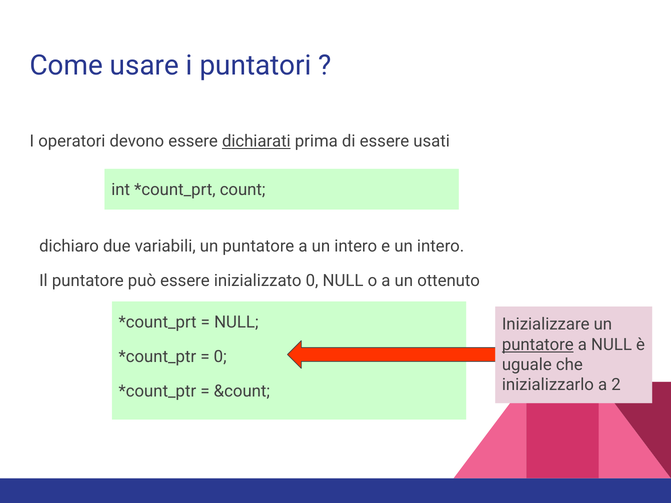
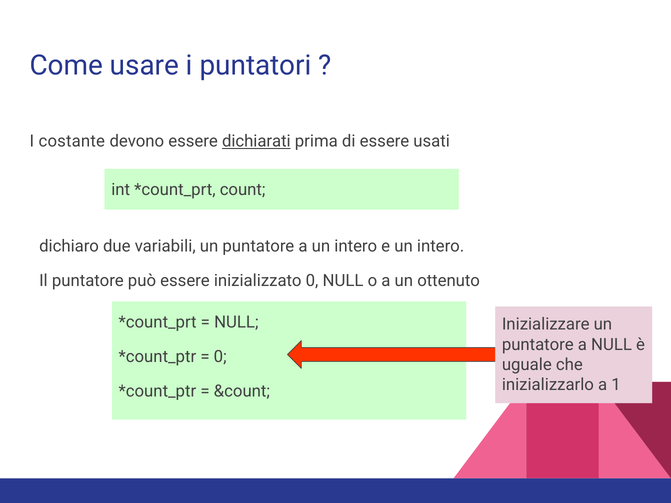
operatori: operatori -> costante (72, 141)
puntatore underline: present -> none (538, 345)
2: 2 -> 1 (616, 385)
